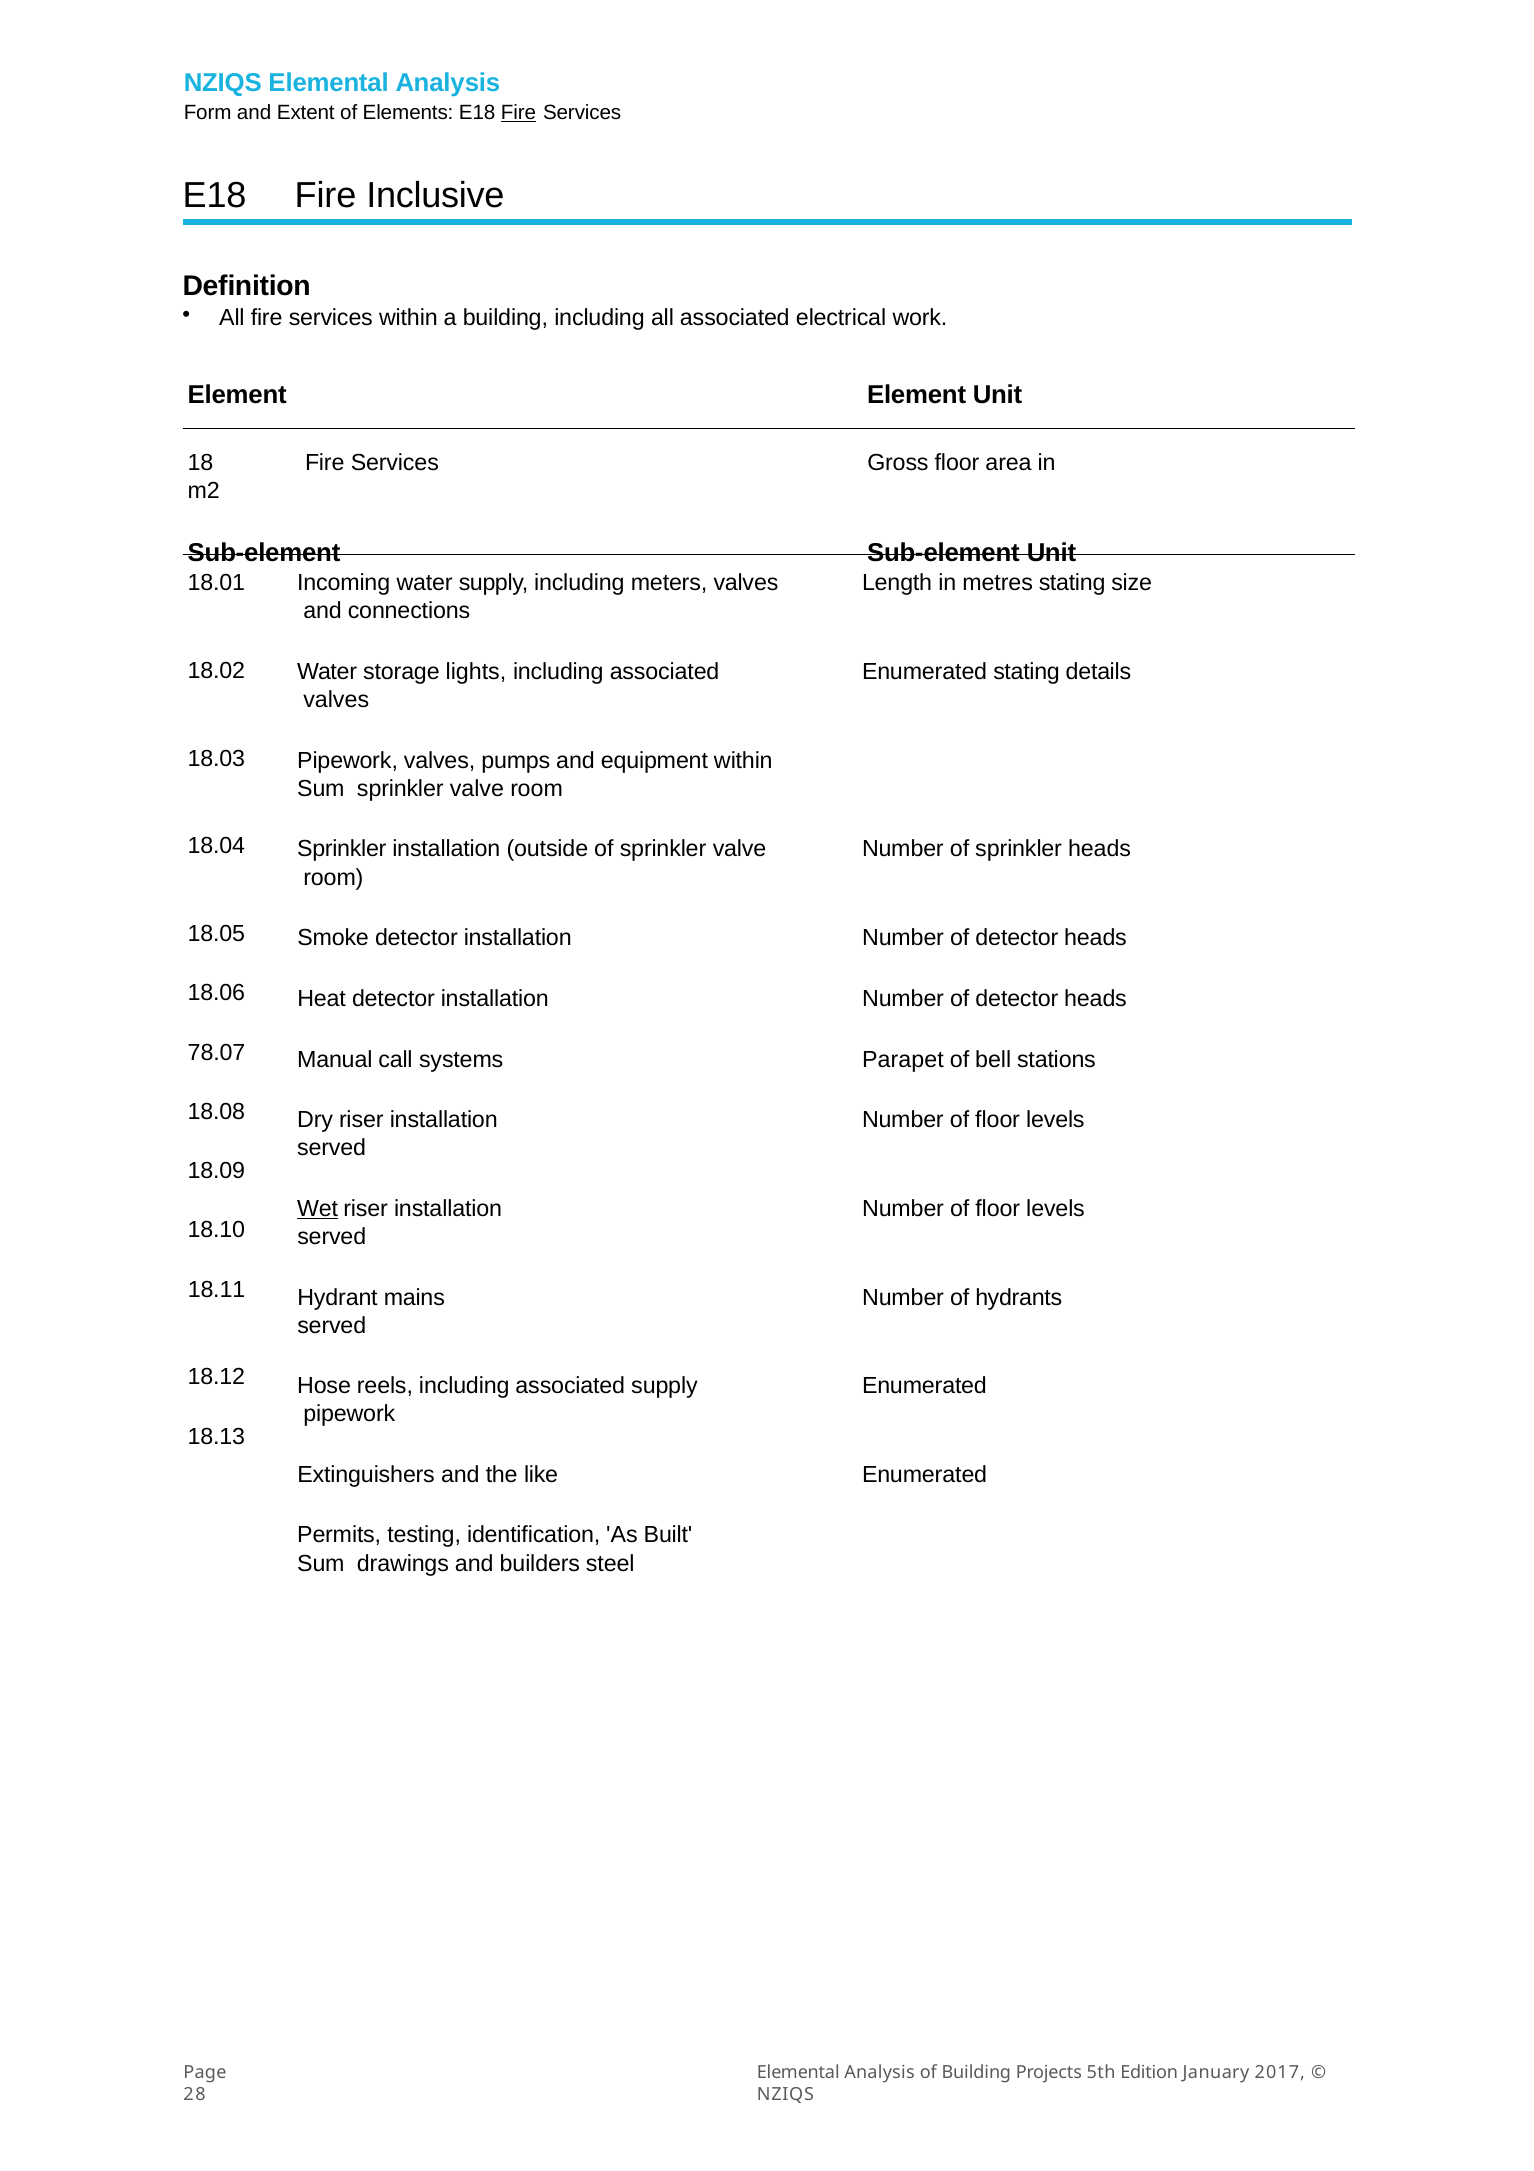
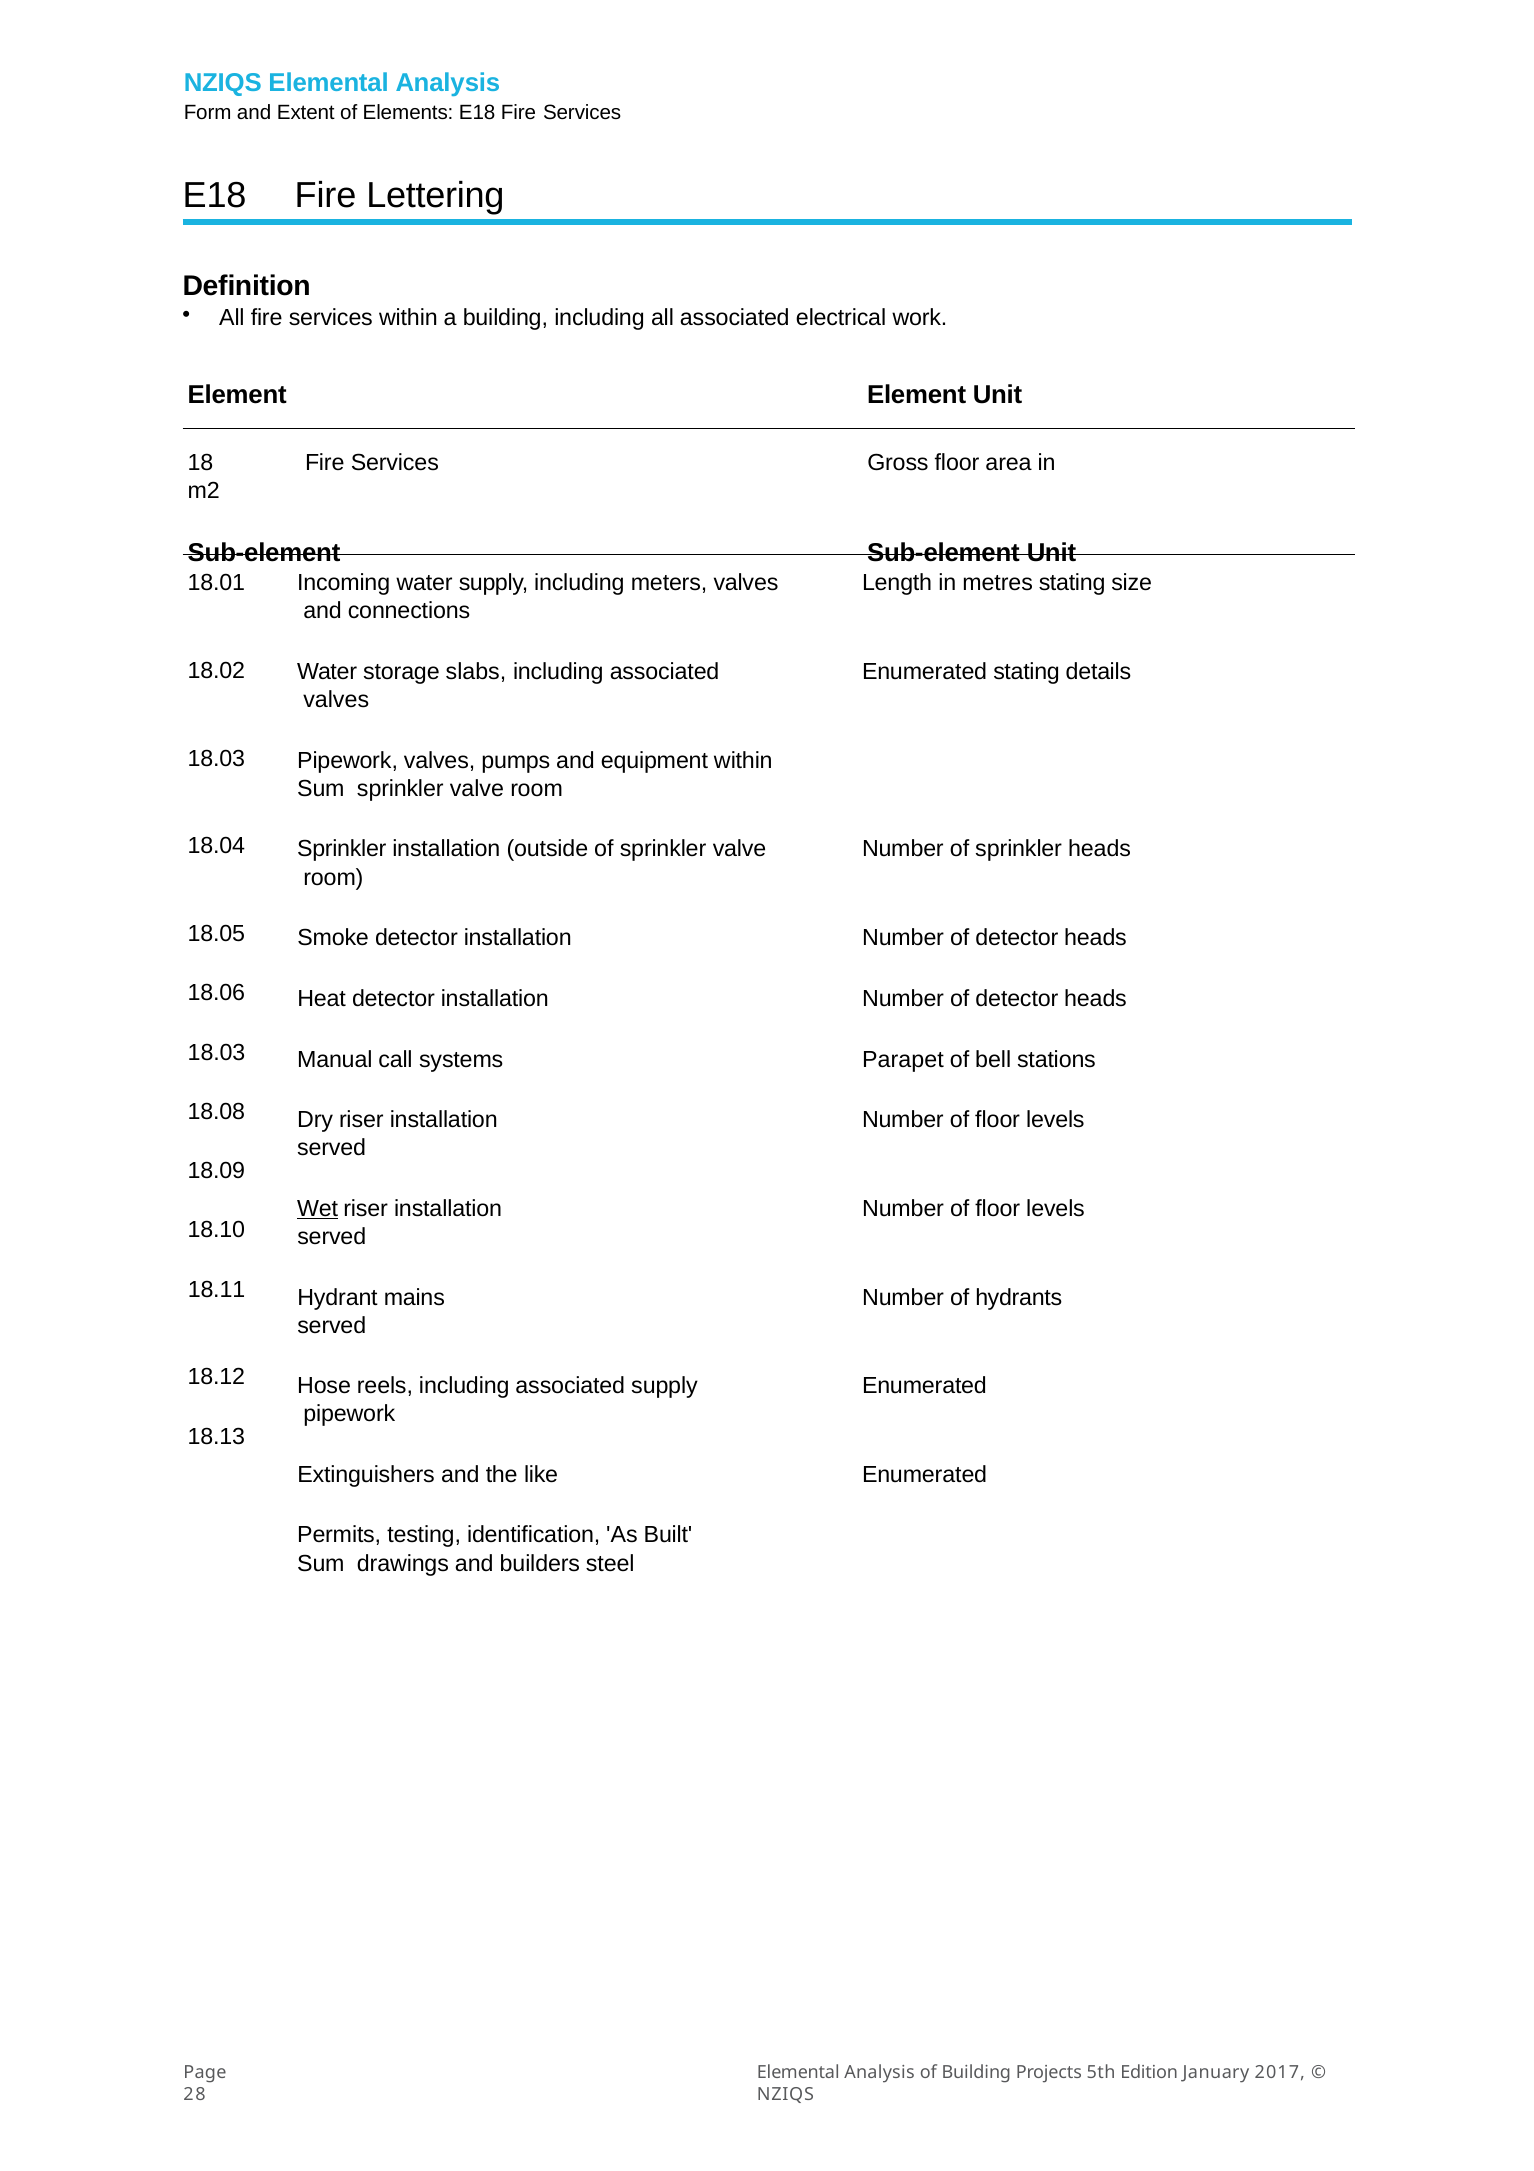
Fire underline: present -> none (518, 112)
Inclusive: Inclusive -> Lettering (435, 196)
lights: lights -> slabs (476, 672)
78.07: 78.07 -> 18.03 (216, 1052)
